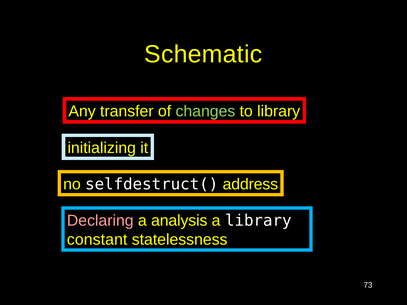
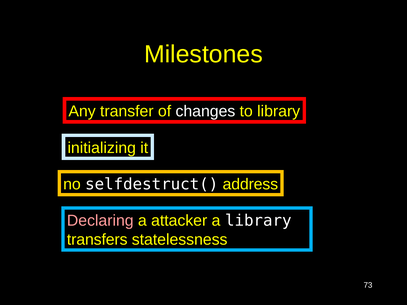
Schematic: Schematic -> Milestones (203, 54)
changes colour: light green -> white (205, 112)
analysis: analysis -> attacker (179, 221)
constant: constant -> transfers (97, 240)
